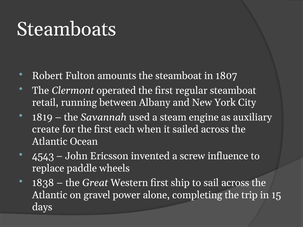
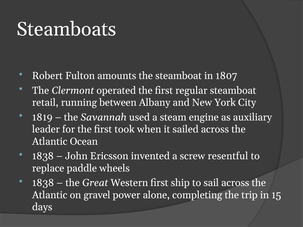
create: create -> leader (46, 129)
each: each -> took (125, 129)
4543: 4543 -> 1838 (43, 156)
influence: influence -> resentful (228, 156)
